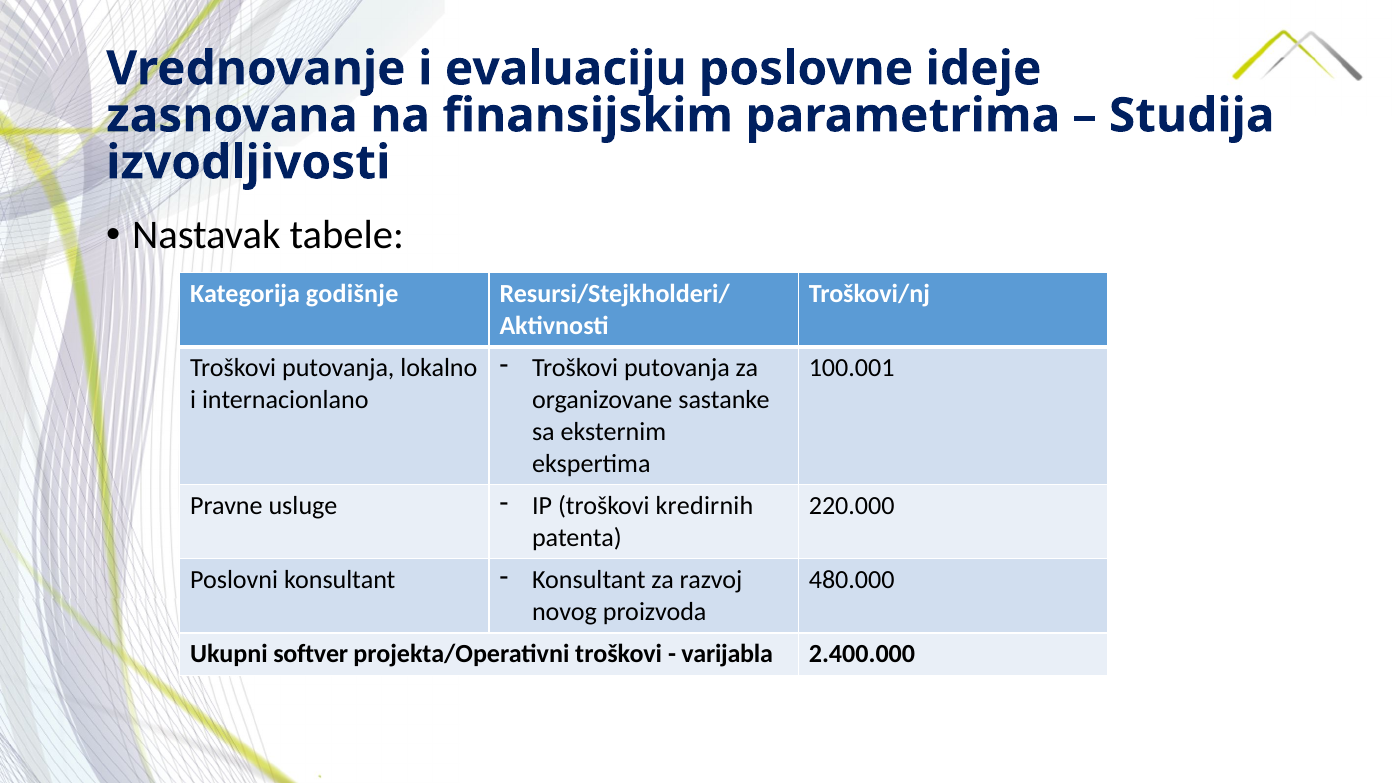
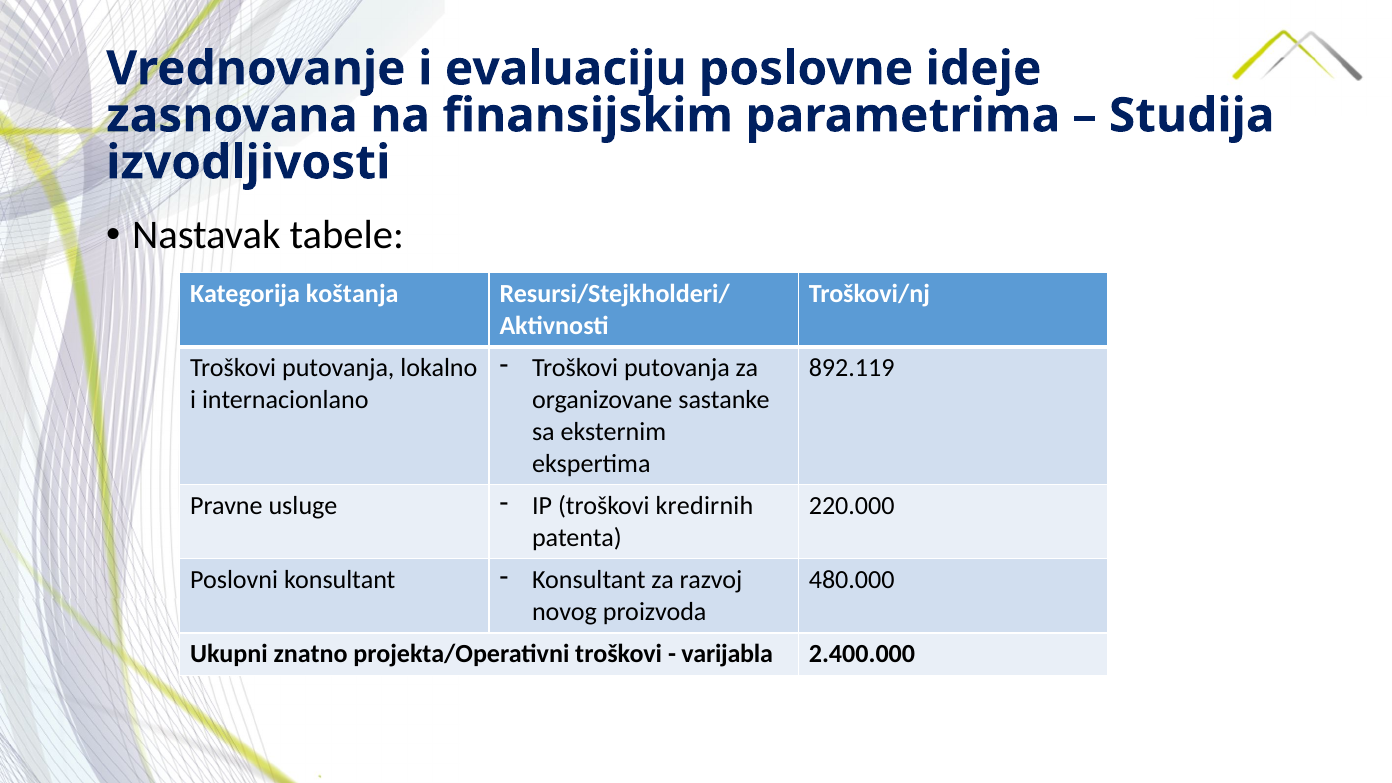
godišnje: godišnje -> koštanja (352, 294)
100.001: 100.001 -> 892.119 (852, 368)
softver: softver -> znatno (311, 654)
